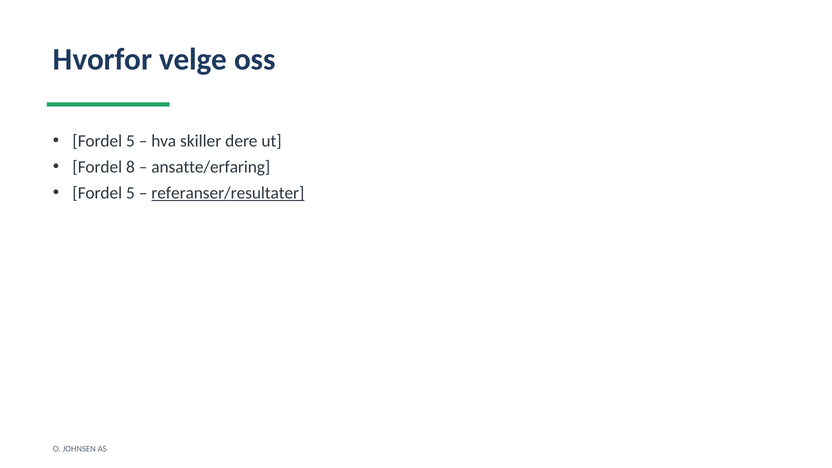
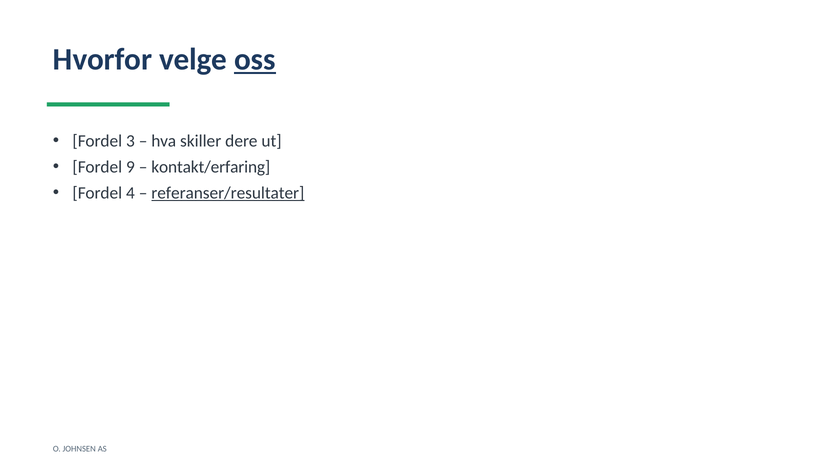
oss underline: none -> present (255, 59)
5: 5 -> 3 (130, 141)
8: 8 -> 9 (130, 167)
ansatte/erfaring: ansatte/erfaring -> kontakt/erfaring (211, 167)
5: 5 -> 4 (130, 193)
